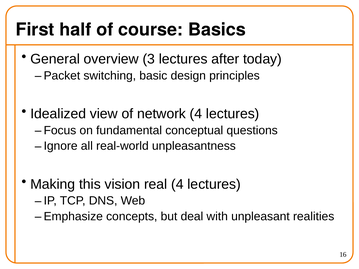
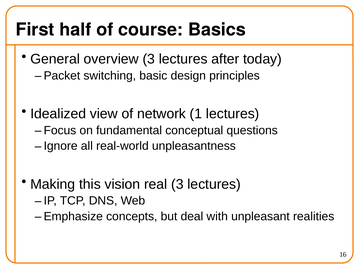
network 4: 4 -> 1 (196, 114)
real 4: 4 -> 3 (177, 184)
